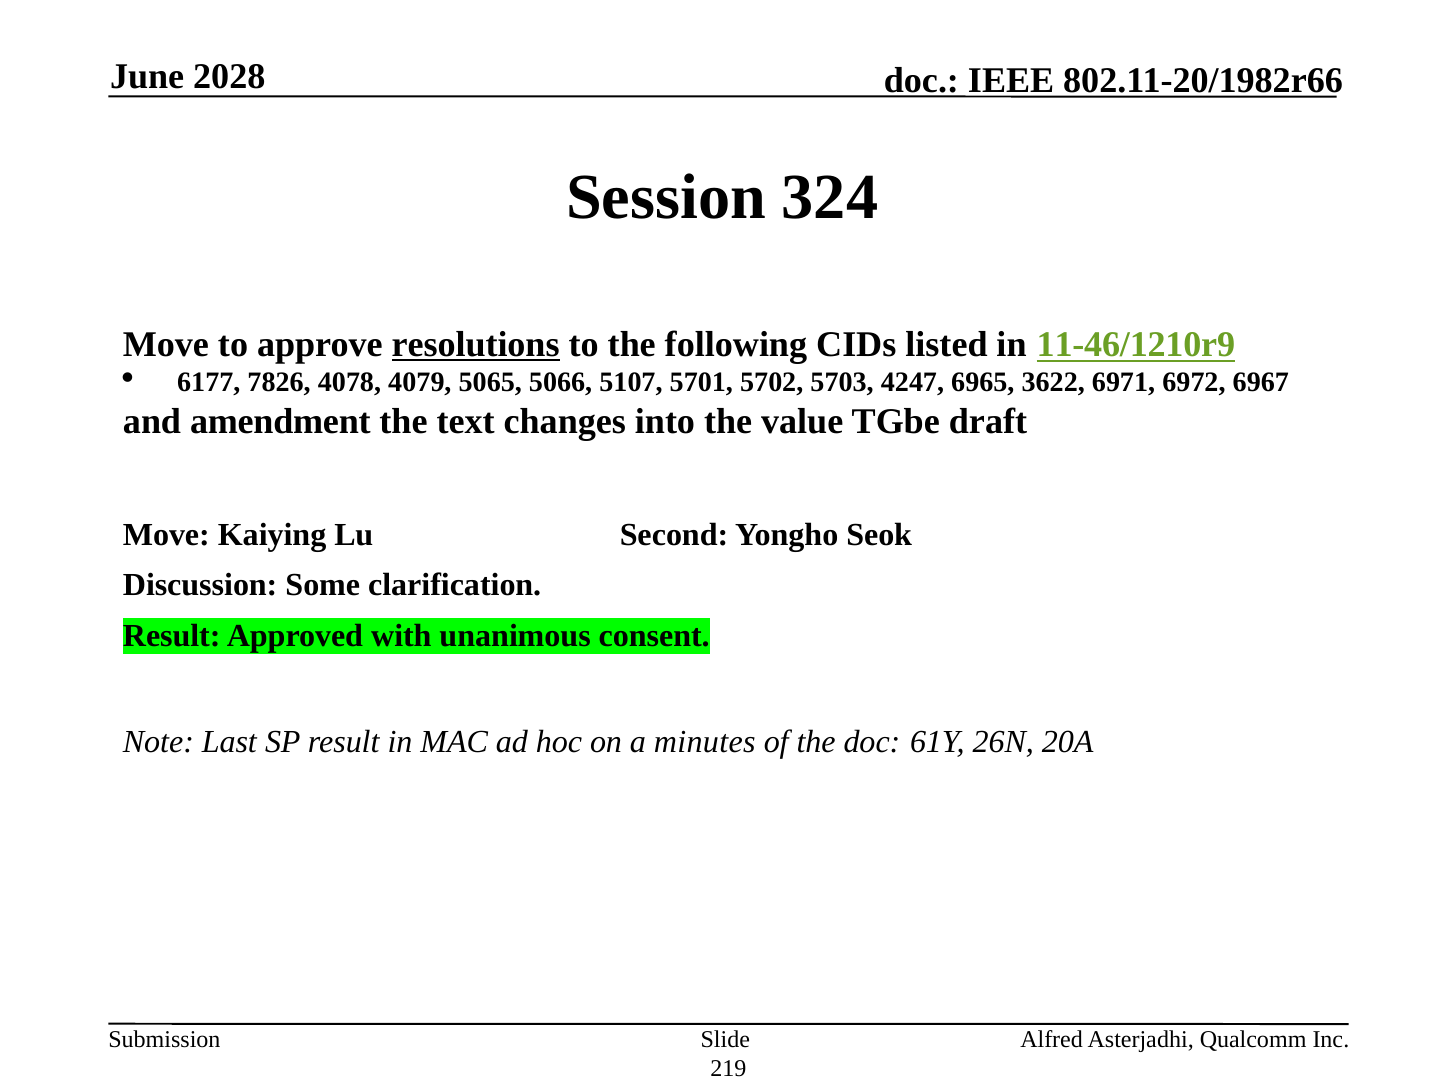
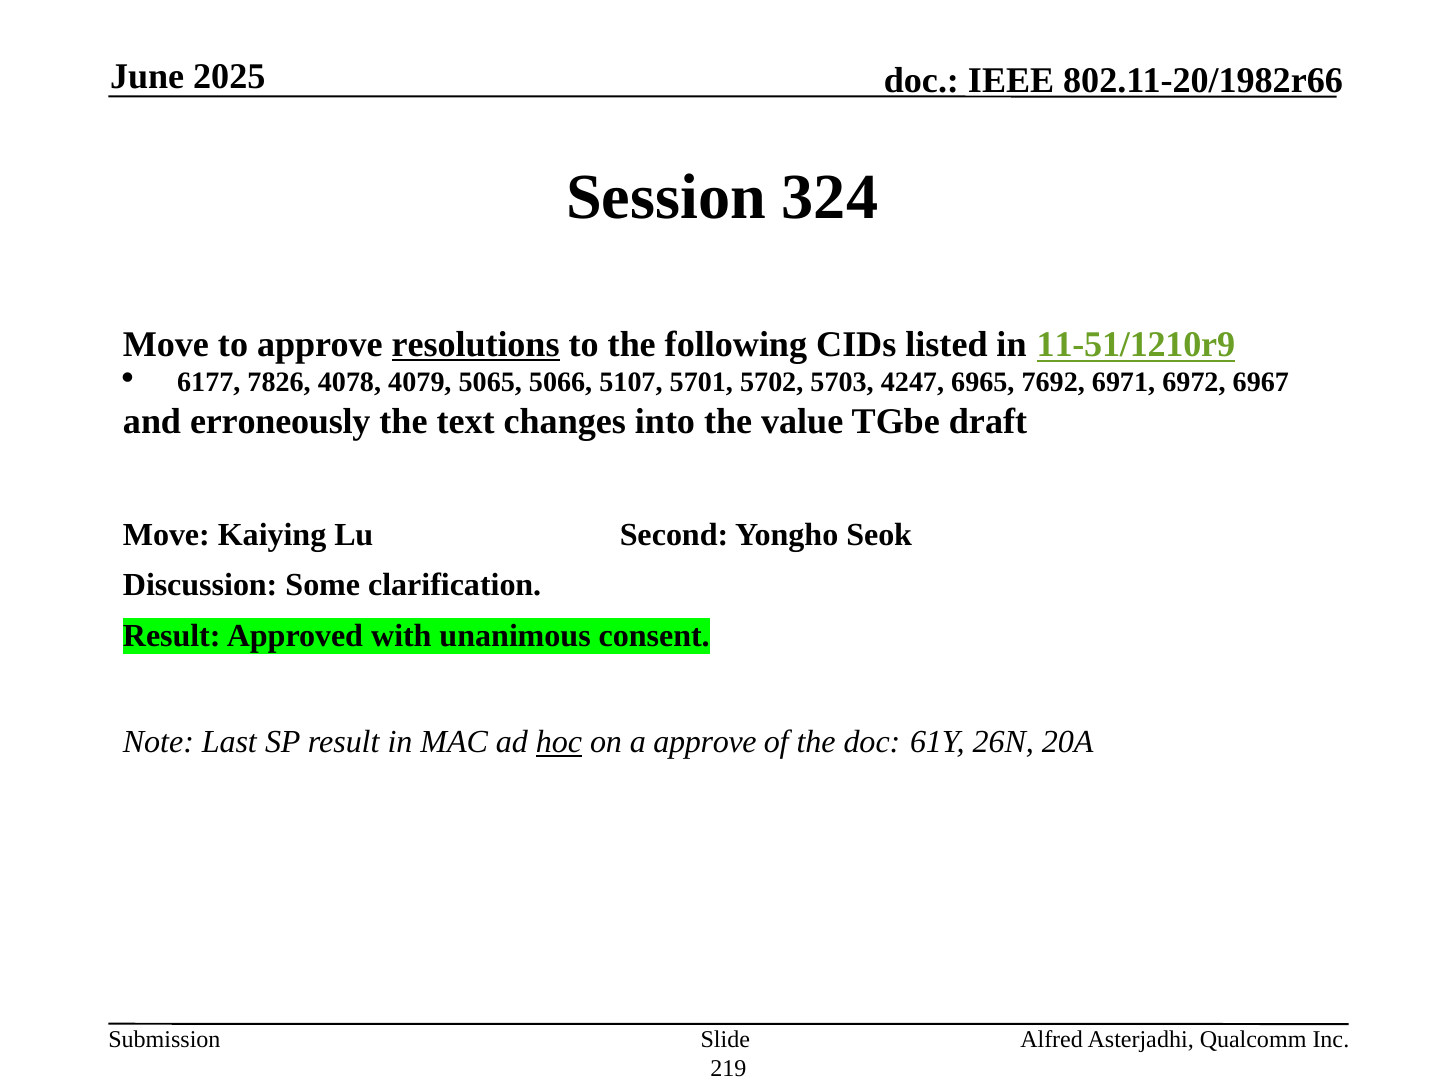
2028: 2028 -> 2025 (229, 77)
11-46/1210r9: 11-46/1210r9 -> 11-51/1210r9 (1136, 345)
3622: 3622 -> 7692 (1053, 383)
amendment: amendment -> erroneously (280, 422)
hoc underline: none -> present (559, 742)
a minutes: minutes -> approve (705, 742)
